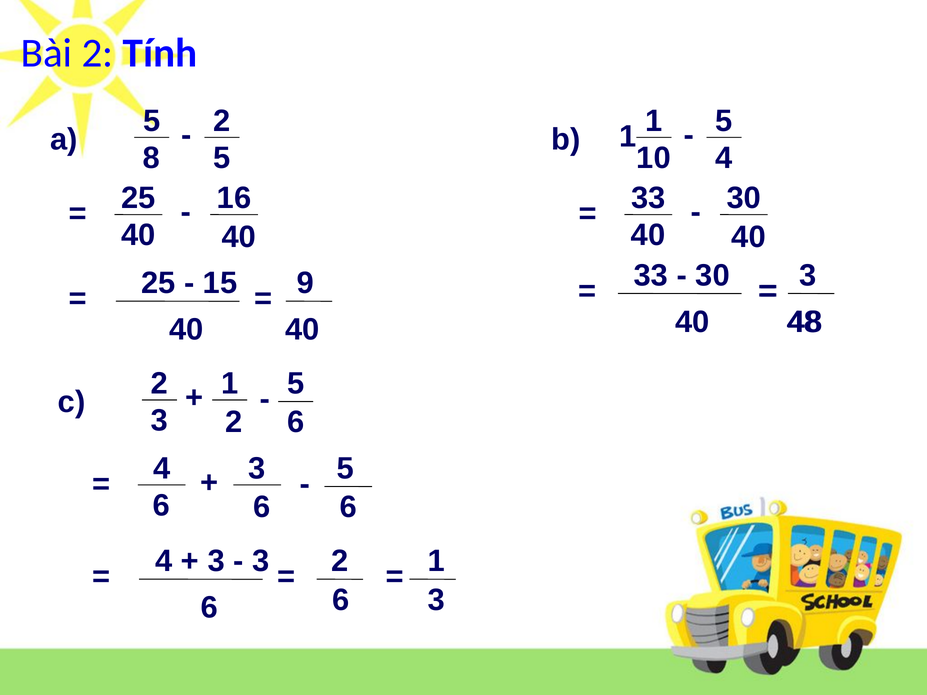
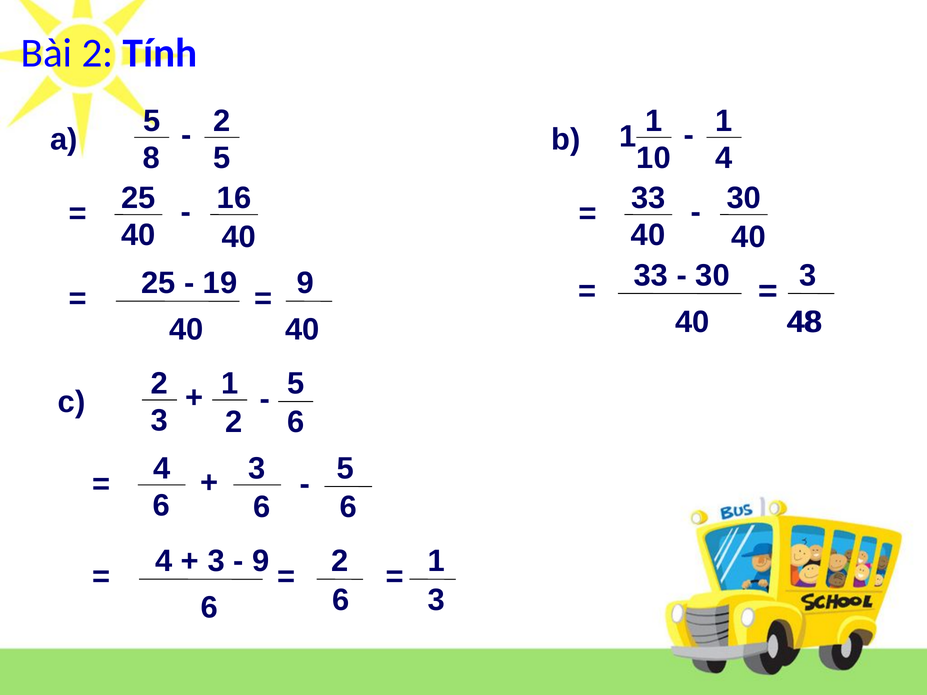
1 5: 5 -> 1 (724, 121)
15: 15 -> 19 (220, 283)
3: 3 -> 9 (261, 561)
